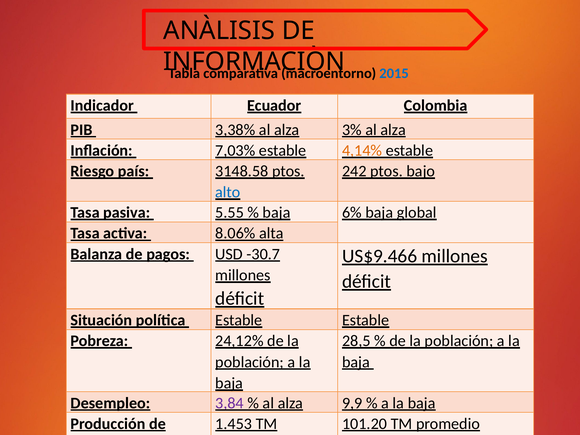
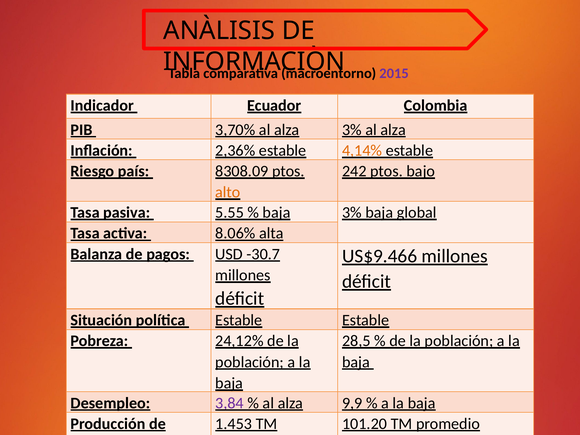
2015 colour: blue -> purple (394, 73)
3,38%: 3,38% -> 3,70% (235, 130)
7,03%: 7,03% -> 2,36% (235, 151)
3148.58: 3148.58 -> 8308.09 (242, 171)
alto colour: blue -> orange (228, 192)
baja 6%: 6% -> 3% (352, 213)
